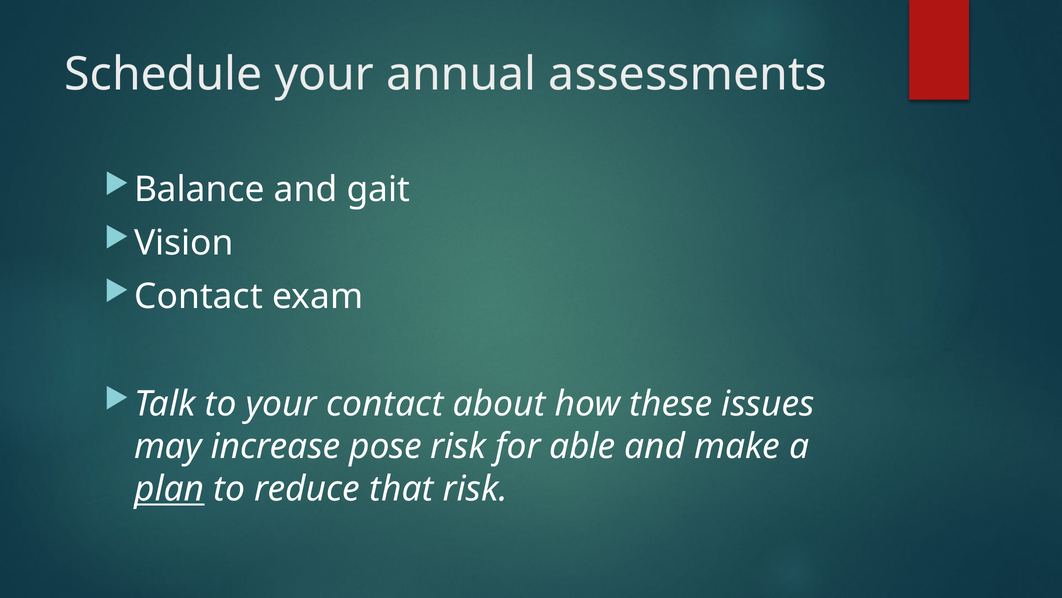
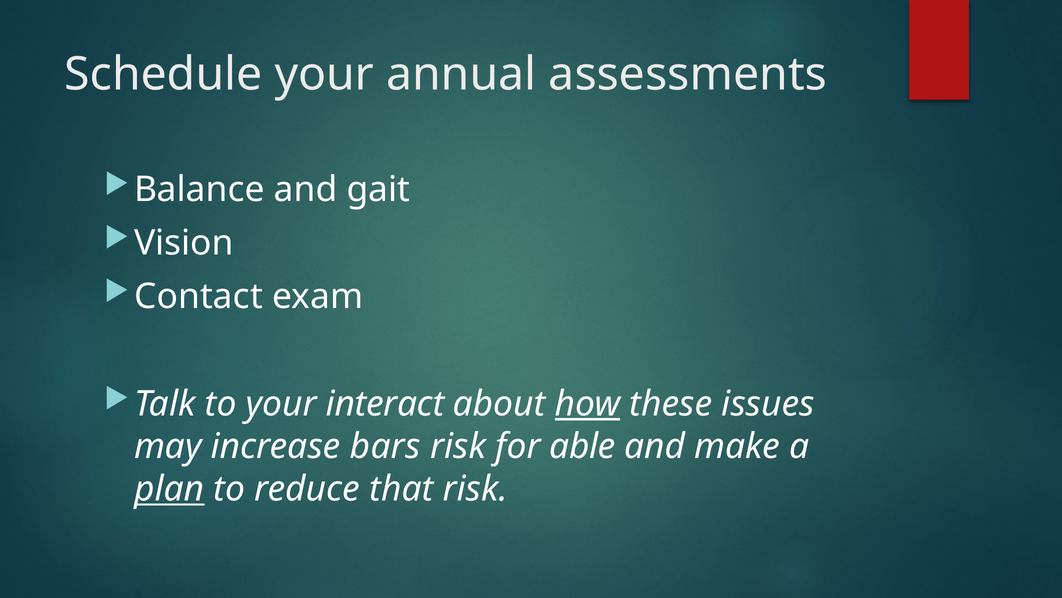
your contact: contact -> interact (385, 404)
how underline: none -> present (588, 404)
pose: pose -> bars (385, 446)
